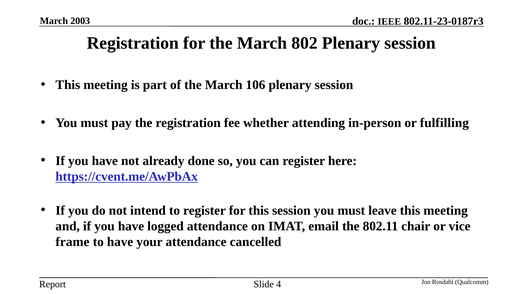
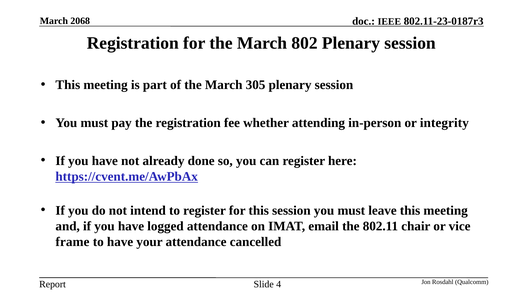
2003: 2003 -> 2068 (80, 21)
106: 106 -> 305 (256, 85)
fulfilling: fulfilling -> integrity (444, 123)
